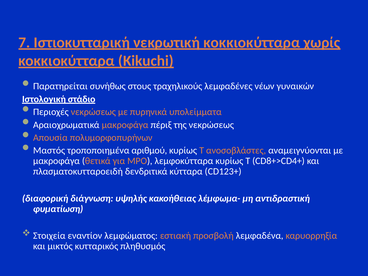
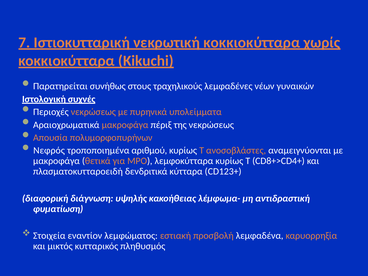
στάδιο: στάδιο -> συχνές (82, 99)
Μαστός: Μαστός -> Νεφρός (49, 151)
